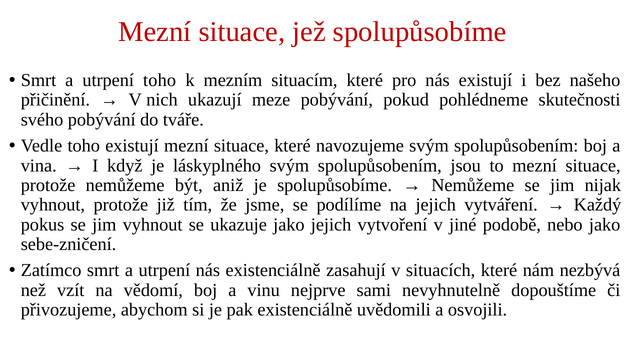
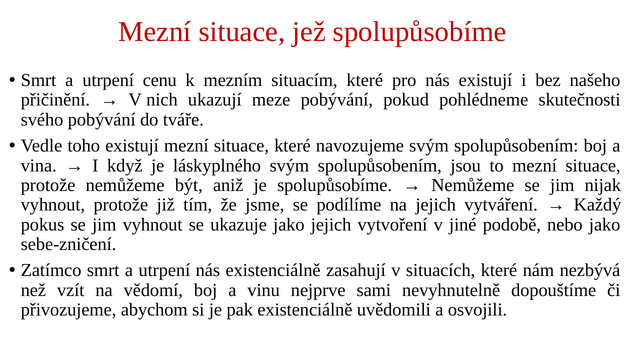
utrpení toho: toho -> cenu (160, 80)
